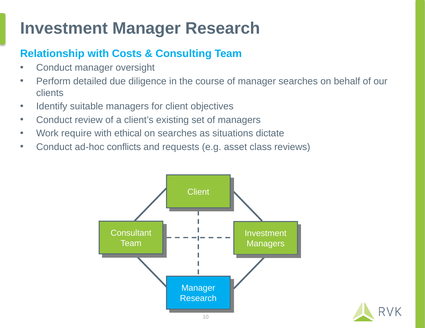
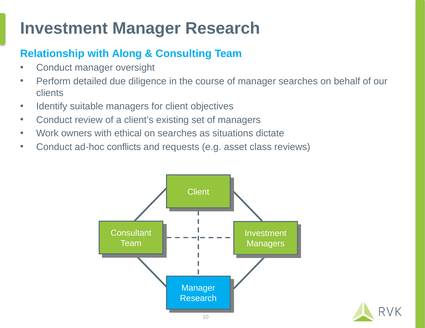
Costs: Costs -> Along (127, 54)
require: require -> owners (77, 134)
